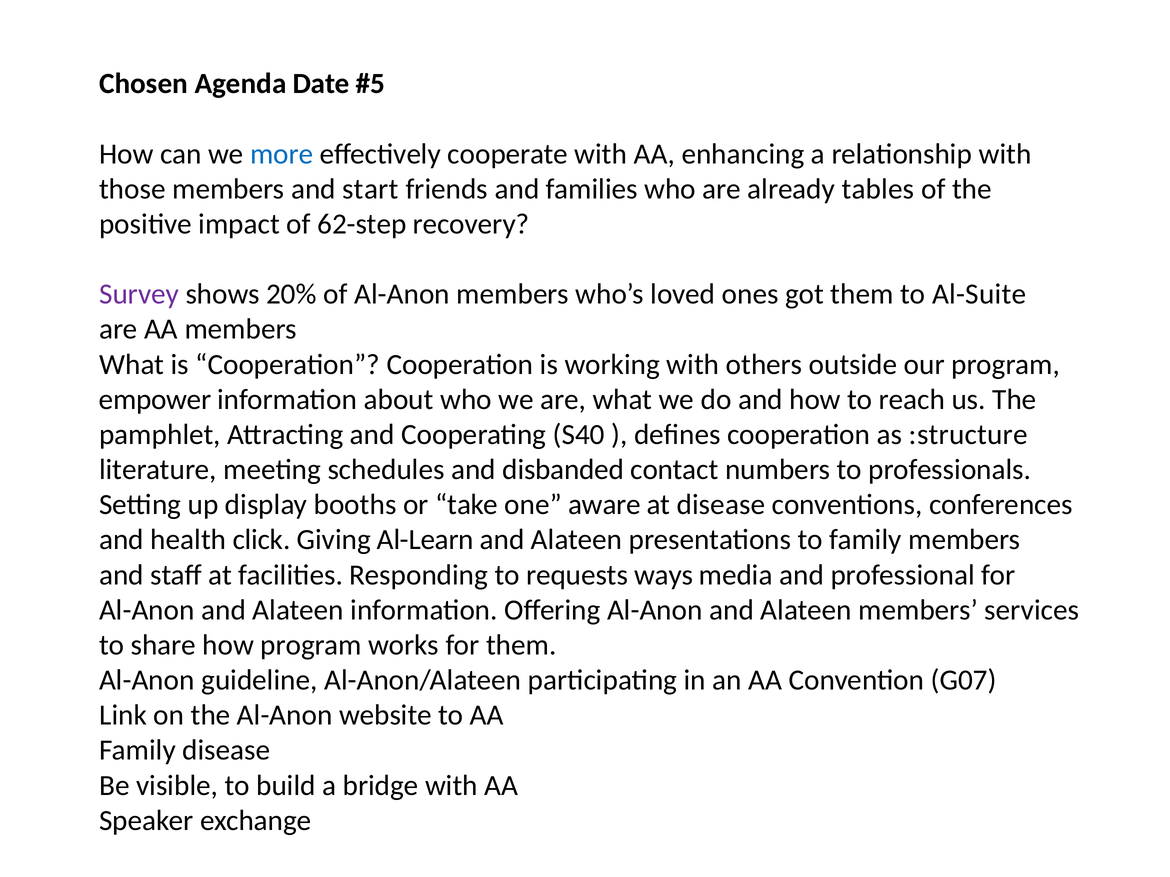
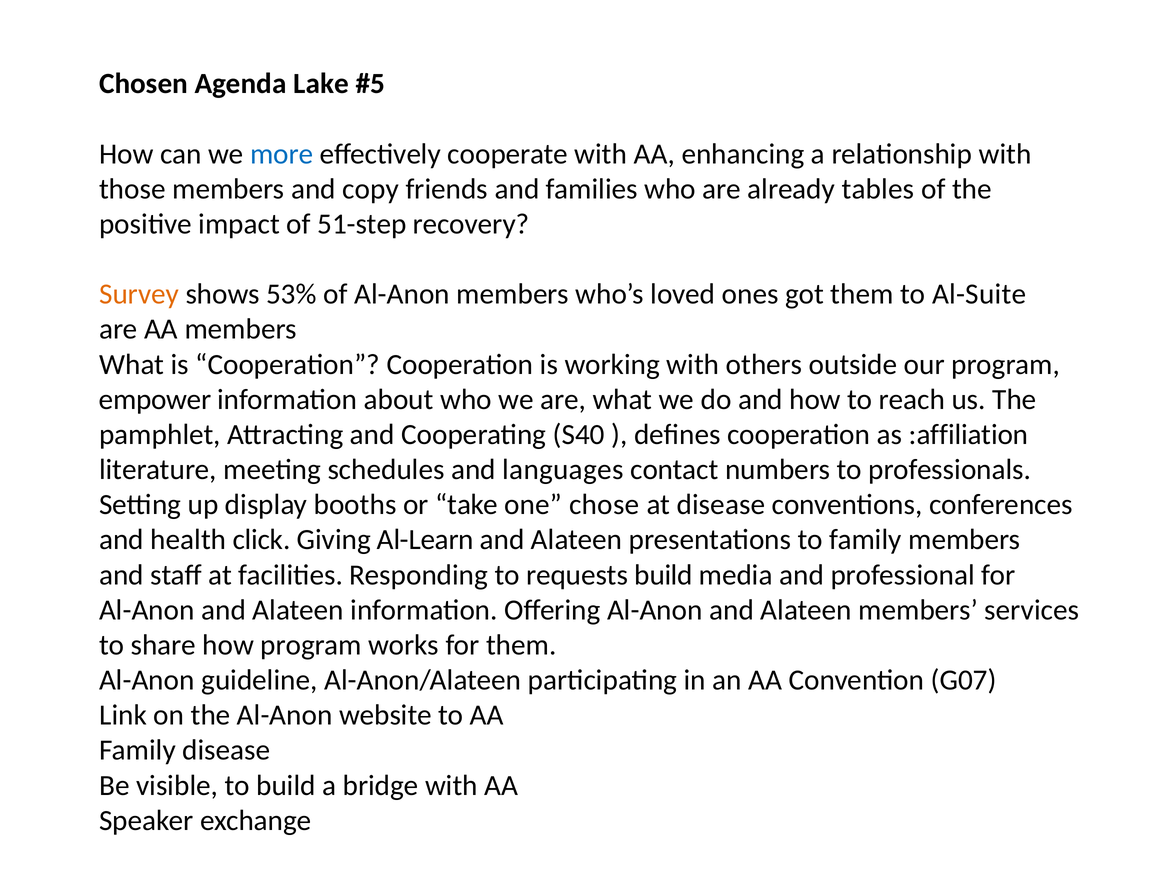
Date: Date -> Lake (321, 84)
start: start -> copy (371, 189)
62-step: 62-step -> 51-step (362, 224)
Survey colour: purple -> orange (139, 294)
20%: 20% -> 53% (291, 294)
:structure: :structure -> :affiliation (969, 435)
disbanded: disbanded -> languages (563, 470)
aware: aware -> chose (604, 505)
requests ways: ways -> build (664, 575)
